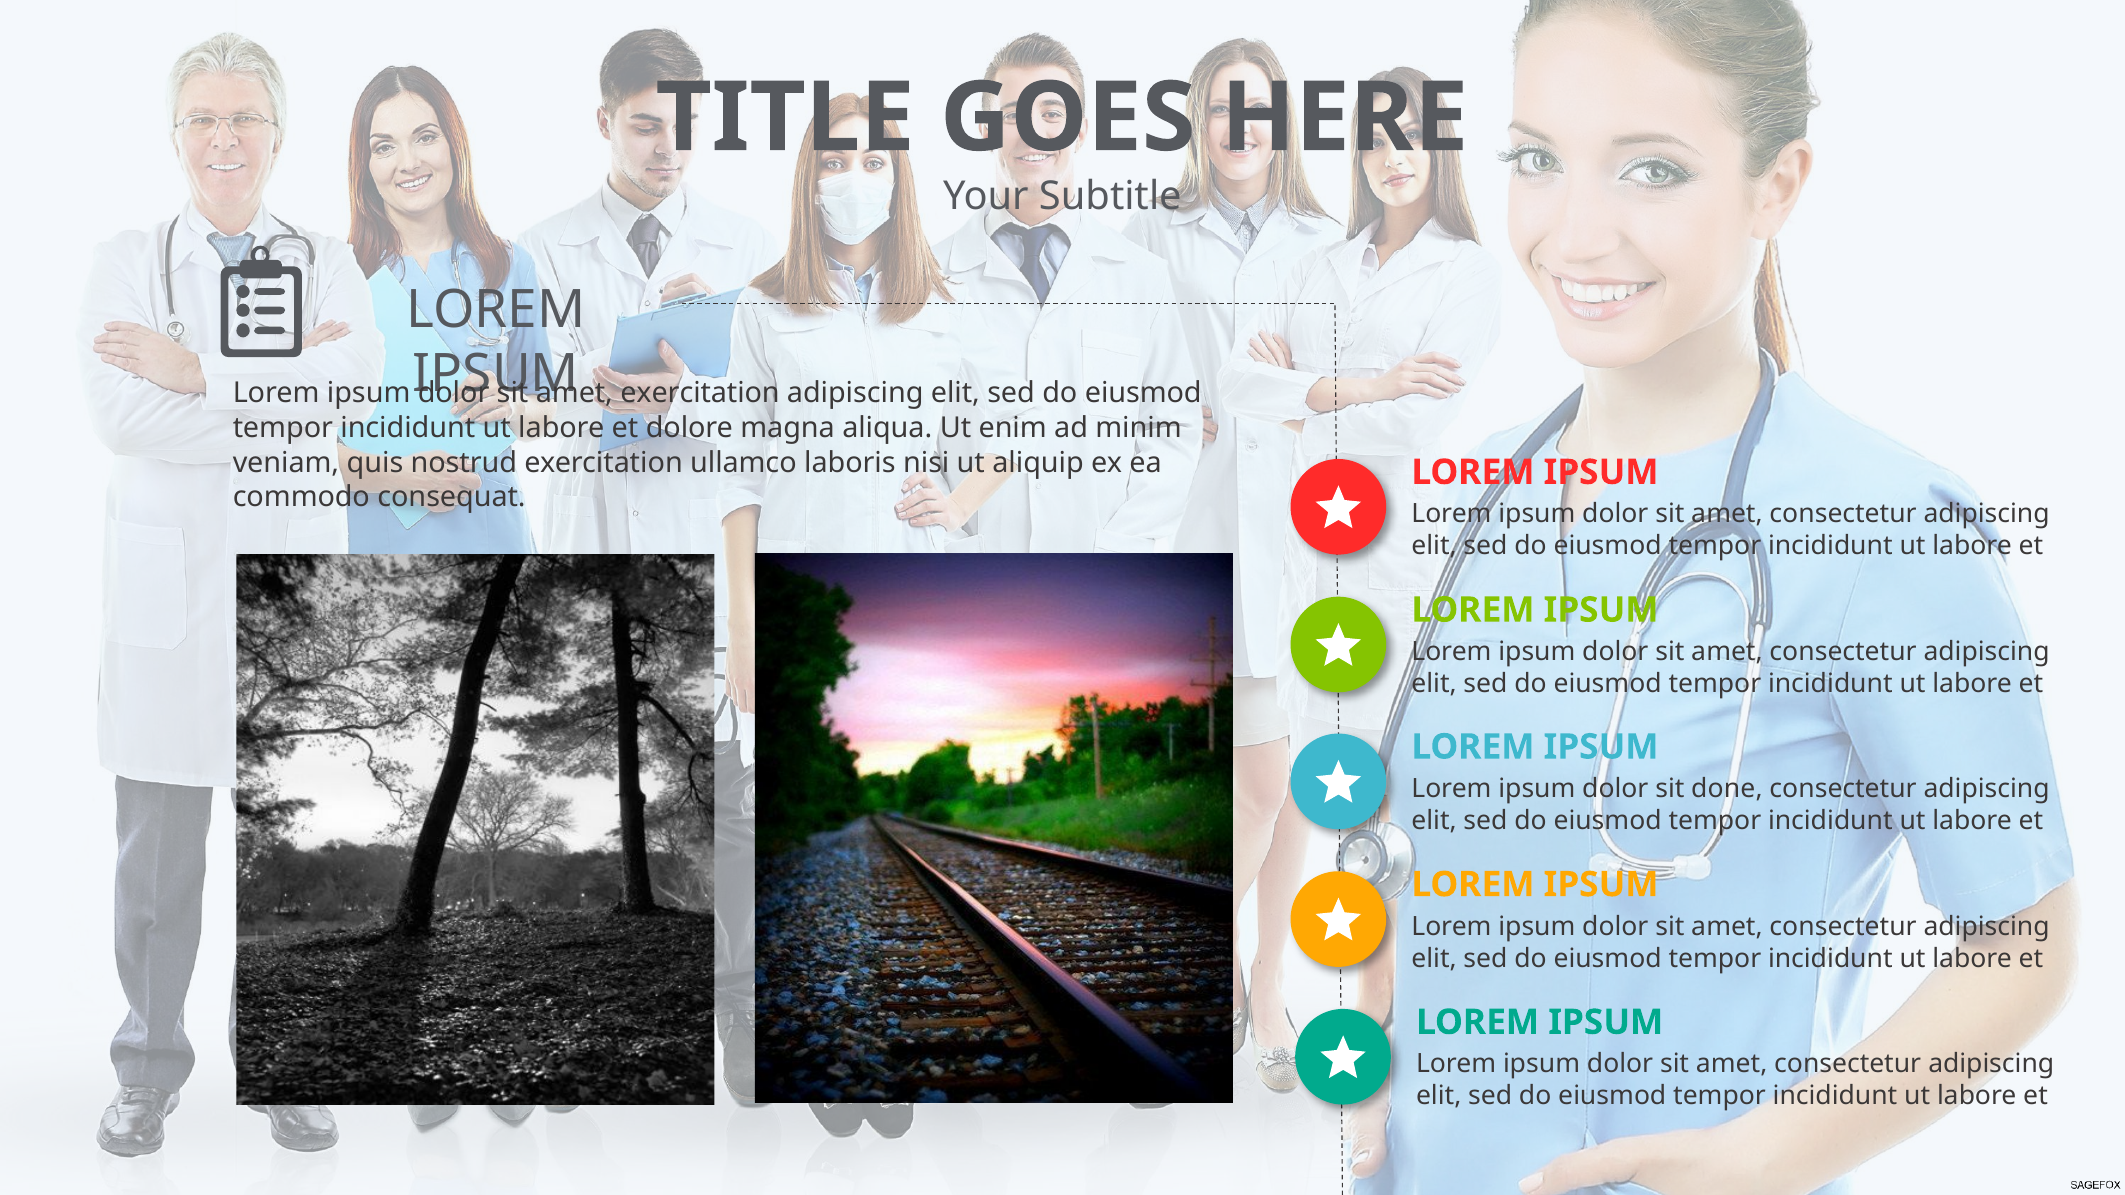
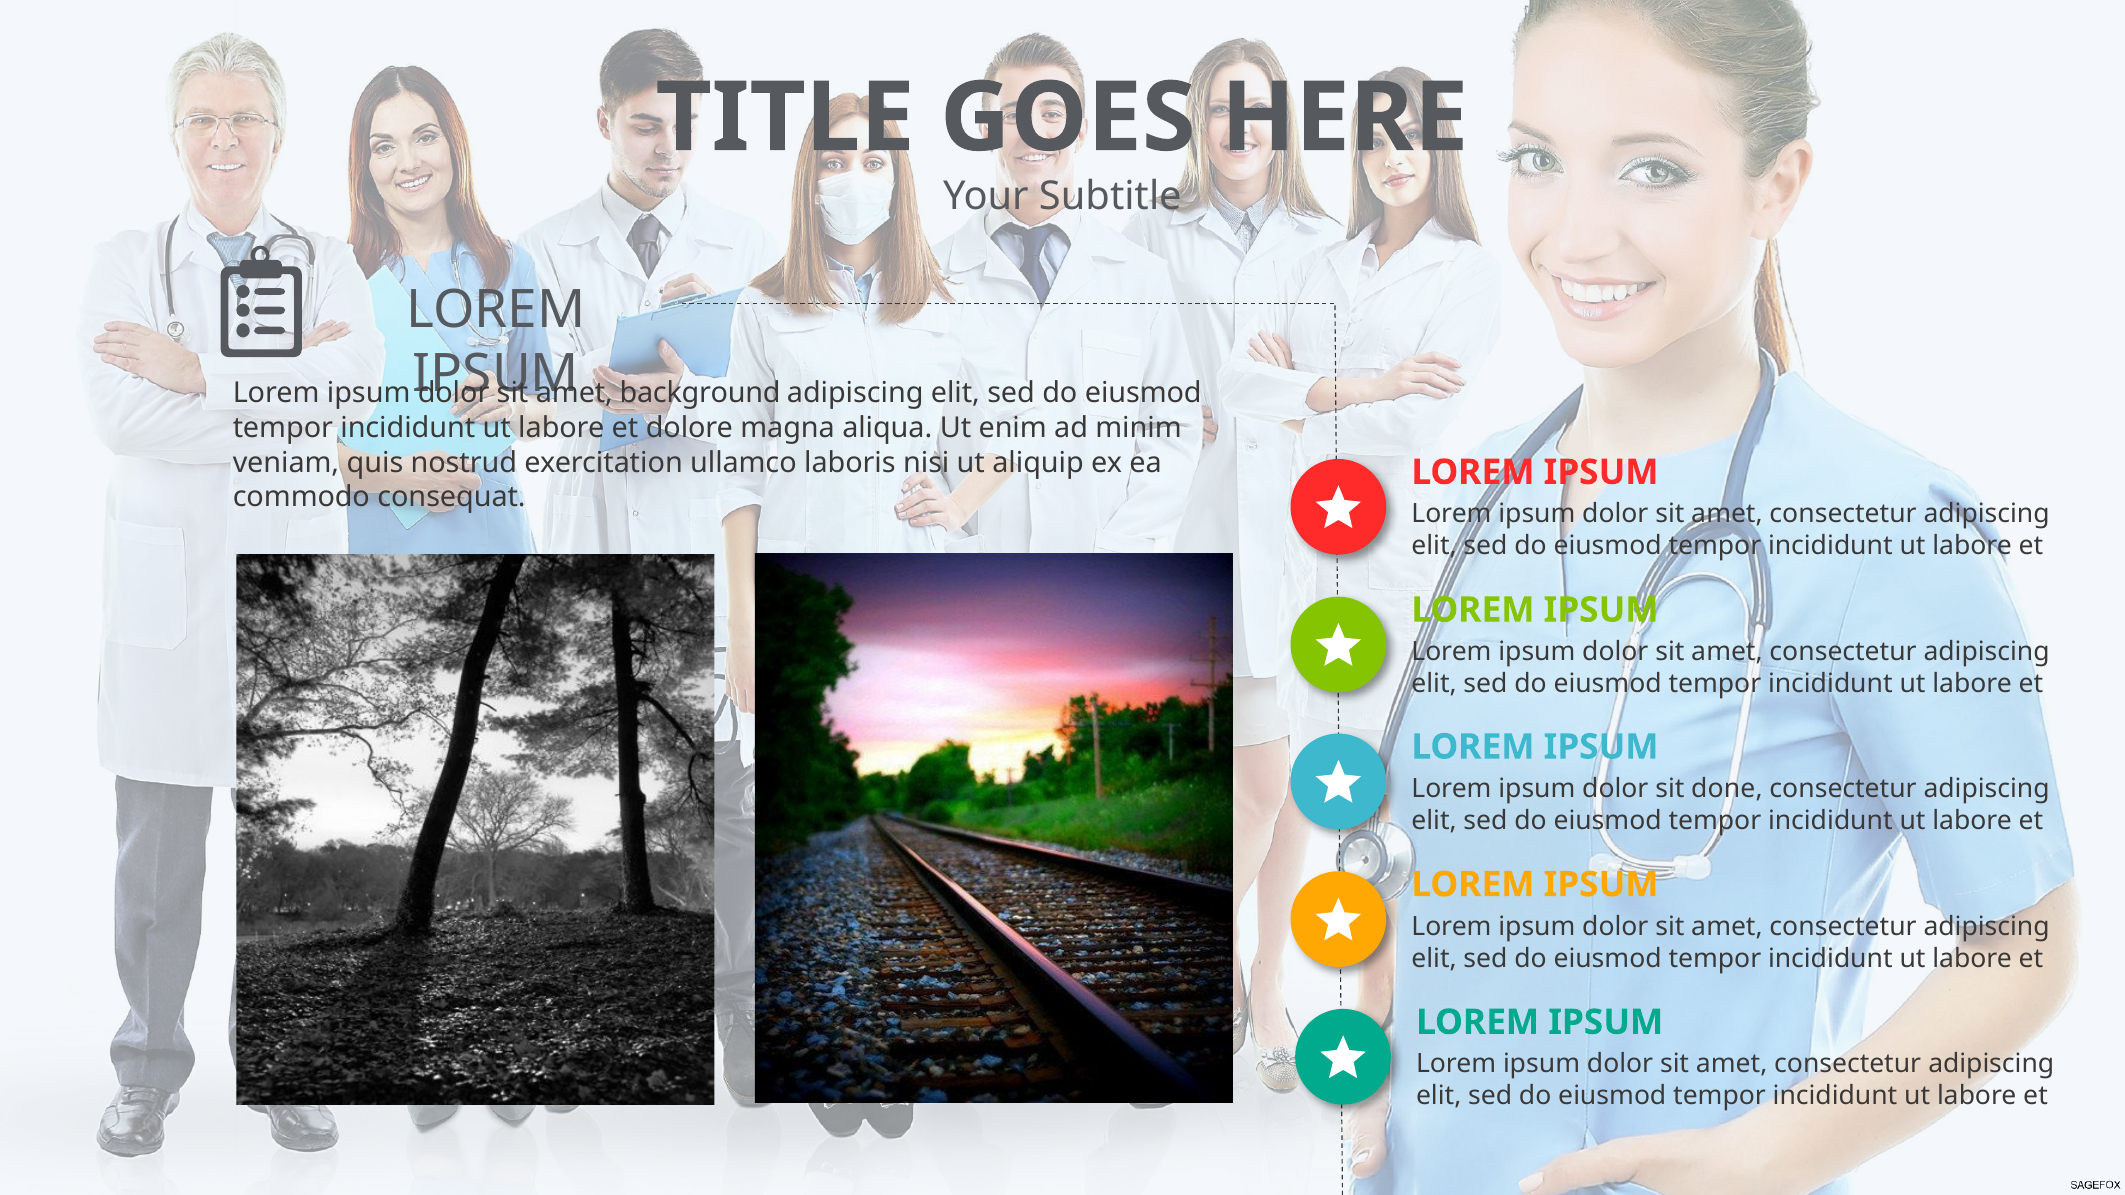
exercitation: exercitation -> background (700, 394)
